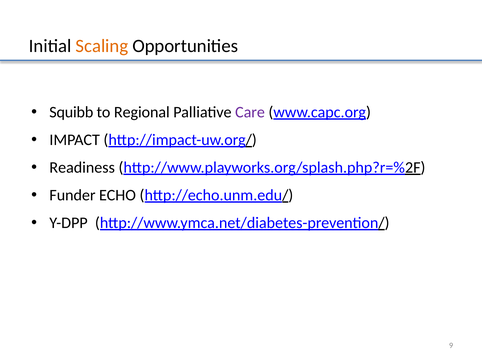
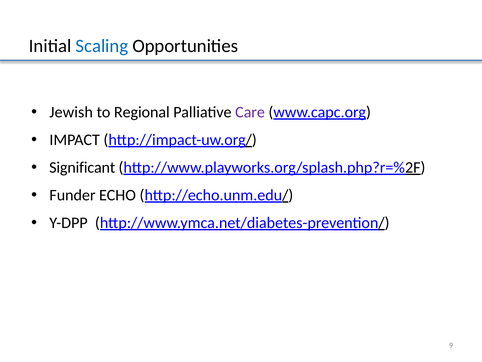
Scaling colour: orange -> blue (102, 46)
Squibb: Squibb -> Jewish (71, 112)
Readiness: Readiness -> Significant (82, 167)
